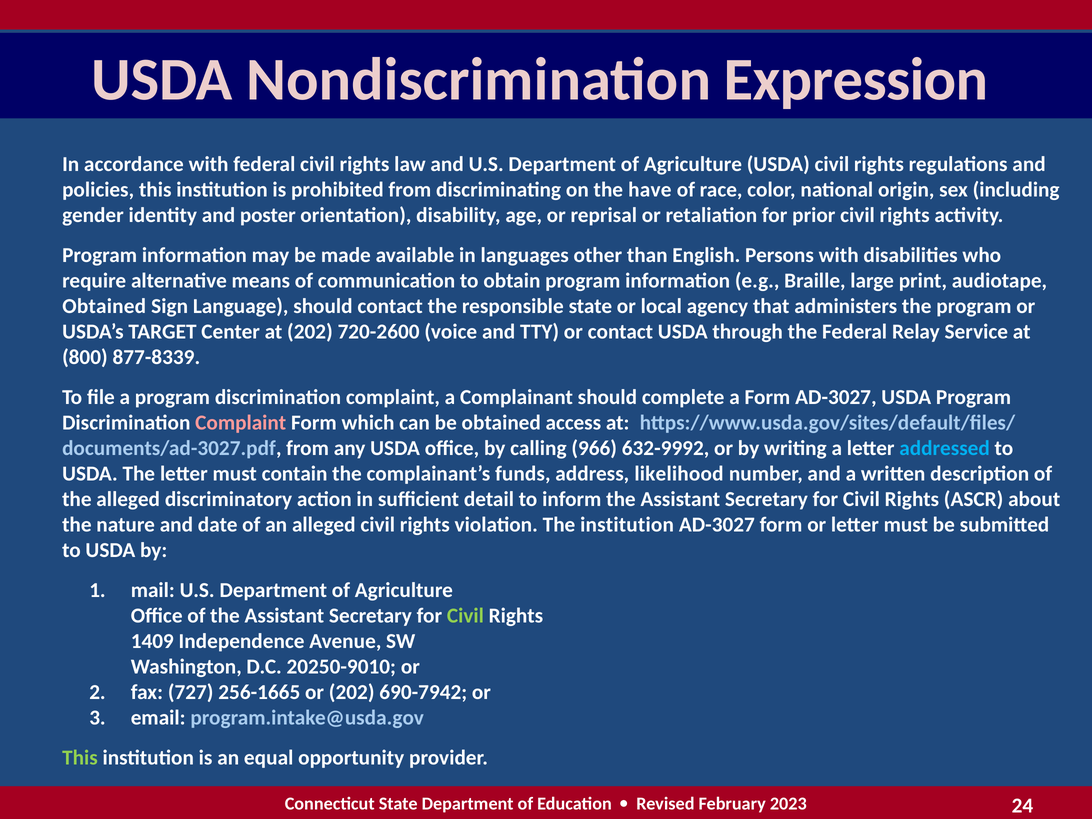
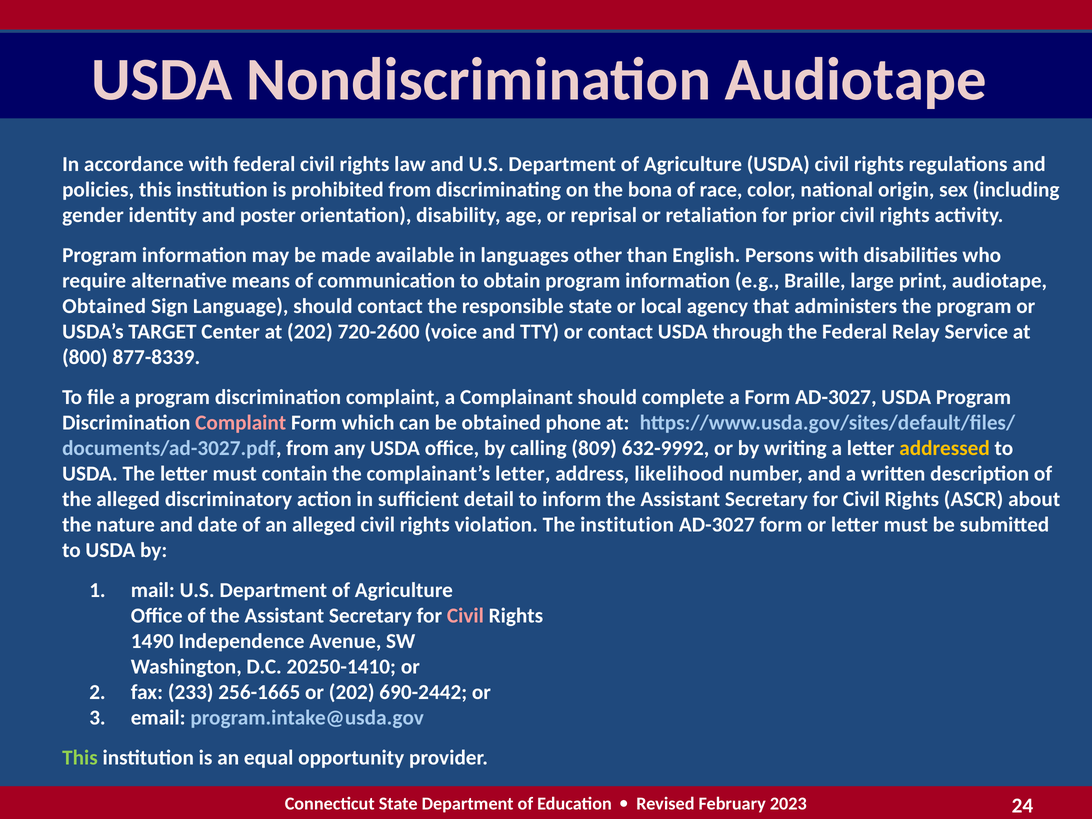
Nondiscrimination Expression: Expression -> Audiotape (856, 80)
have: have -> bona (650, 190)
access: access -> phone (573, 423)
966: 966 -> 809 (594, 448)
addressed colour: light blue -> yellow (945, 448)
complainant’s funds: funds -> letter (523, 474)
Civil colour: light green -> pink (465, 616)
1409: 1409 -> 1490 (152, 641)
20250-9010: 20250-9010 -> 20250-1410 (341, 667)
727: 727 -> 233 (191, 692)
690-7942: 690-7942 -> 690-2442 (423, 692)
